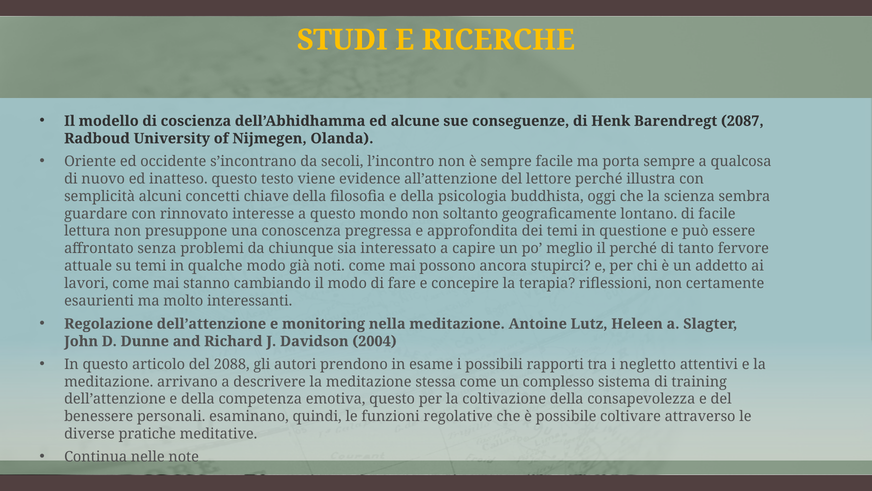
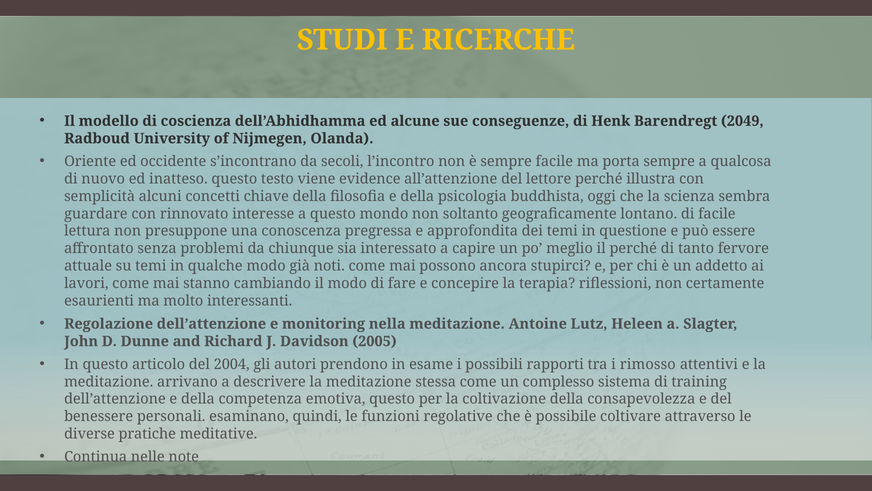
2087: 2087 -> 2049 (742, 121)
2004: 2004 -> 2005 (374, 341)
2088: 2088 -> 2004 (232, 364)
negletto: negletto -> rimosso (648, 364)
